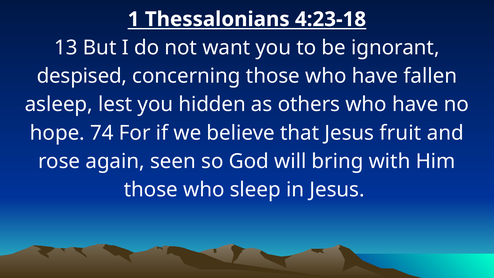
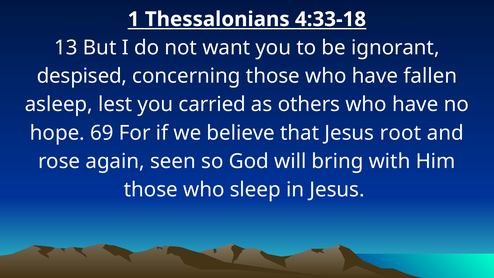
4:23-18: 4:23-18 -> 4:33-18 (331, 19)
hidden: hidden -> carried (212, 104)
74: 74 -> 69 (102, 133)
fruit: fruit -> root (400, 133)
